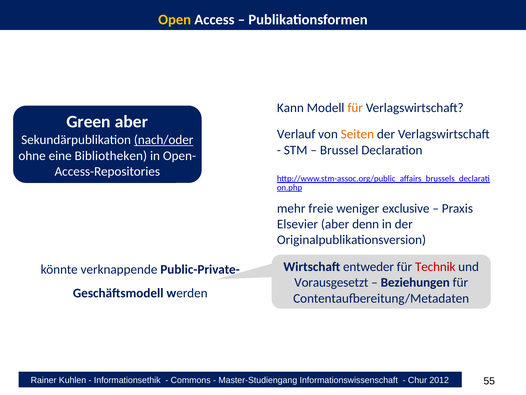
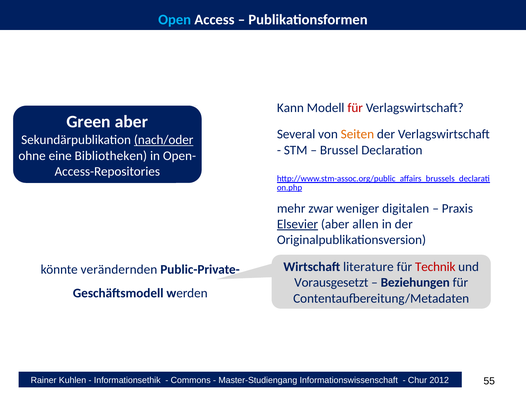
Open colour: yellow -> light blue (175, 20)
für colour: orange -> red (355, 108)
Verlauf: Verlauf -> Several (296, 134)
freie: freie -> zwar (321, 208)
exclusive: exclusive -> digitalen (406, 208)
Elsevier underline: none -> present (297, 224)
denn: denn -> allen (365, 224)
entweder: entweder -> literature (368, 266)
verknappende: verknappende -> verändernden (119, 269)
